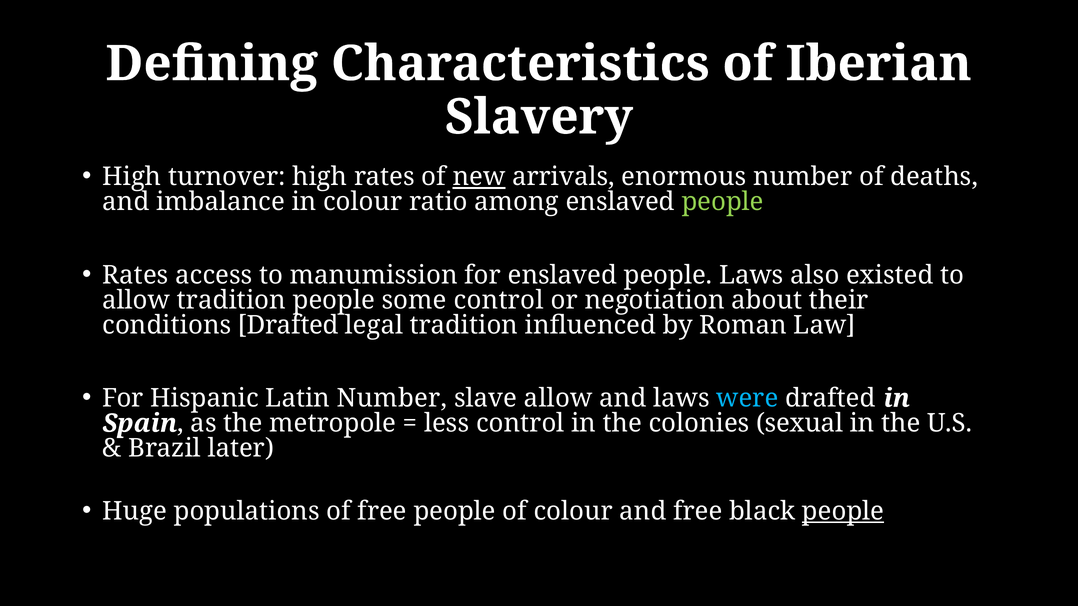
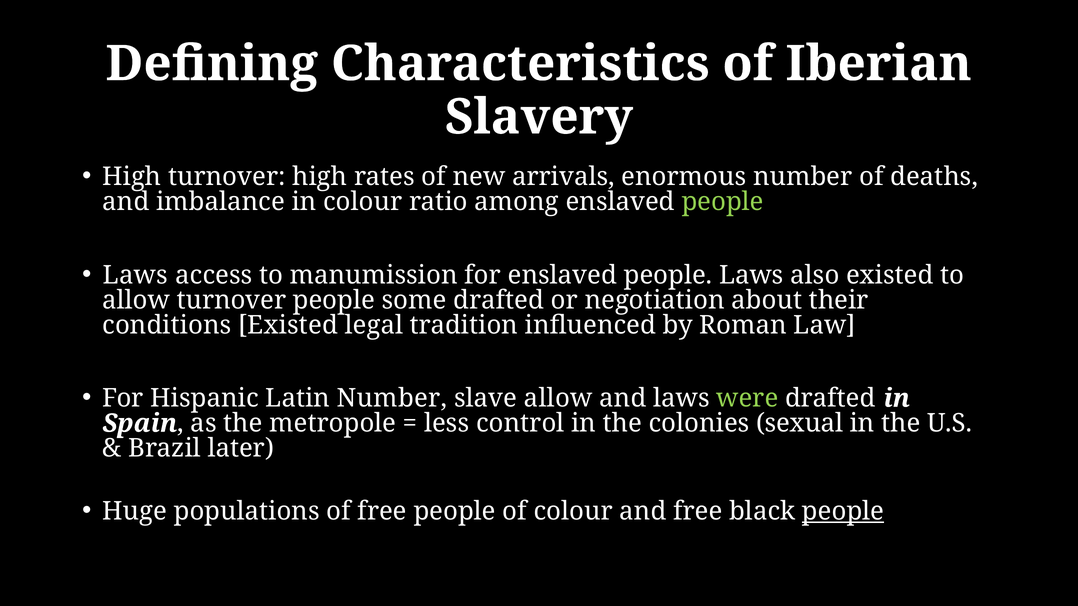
new underline: present -> none (479, 177)
Rates: Rates -> Laws (135, 275)
allow tradition: tradition -> turnover (231, 300)
some control: control -> drafted (499, 300)
conditions Drafted: Drafted -> Existed (288, 325)
were colour: light blue -> light green (747, 398)
